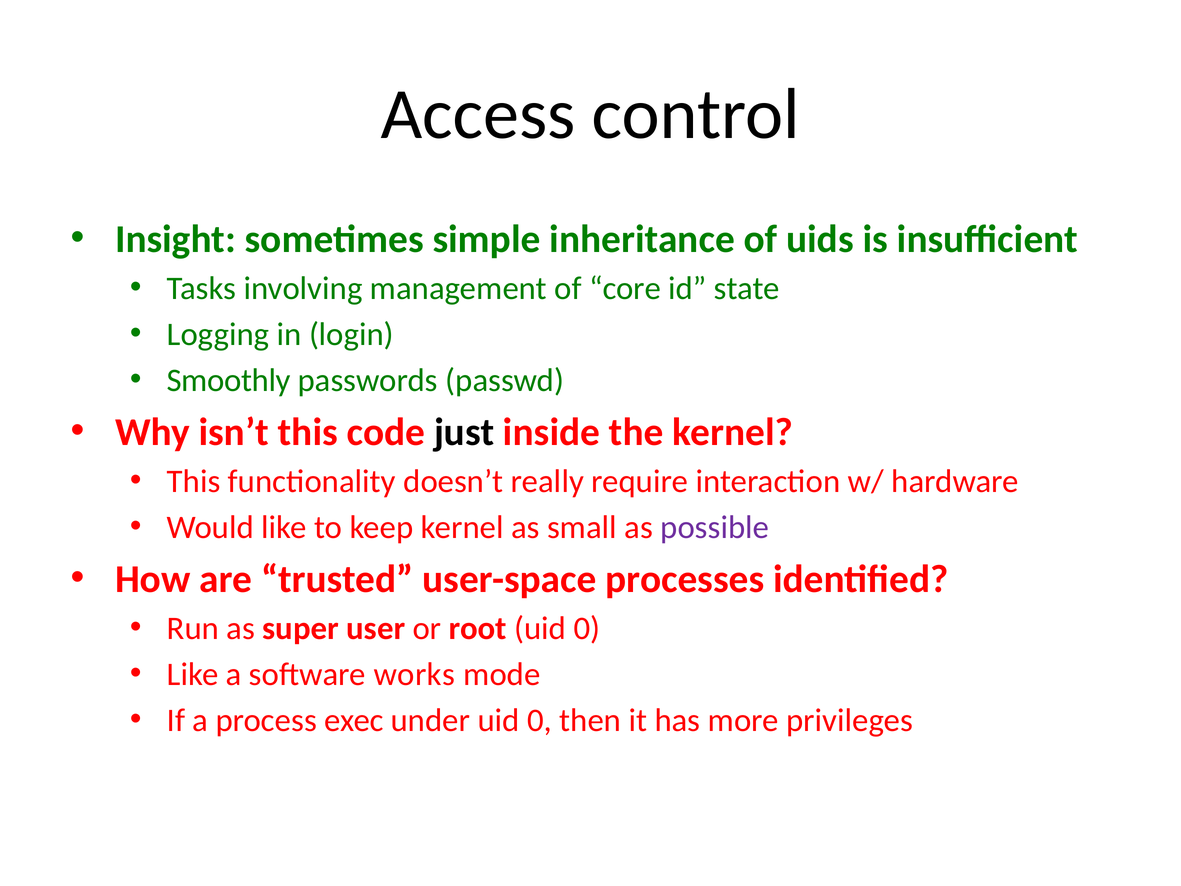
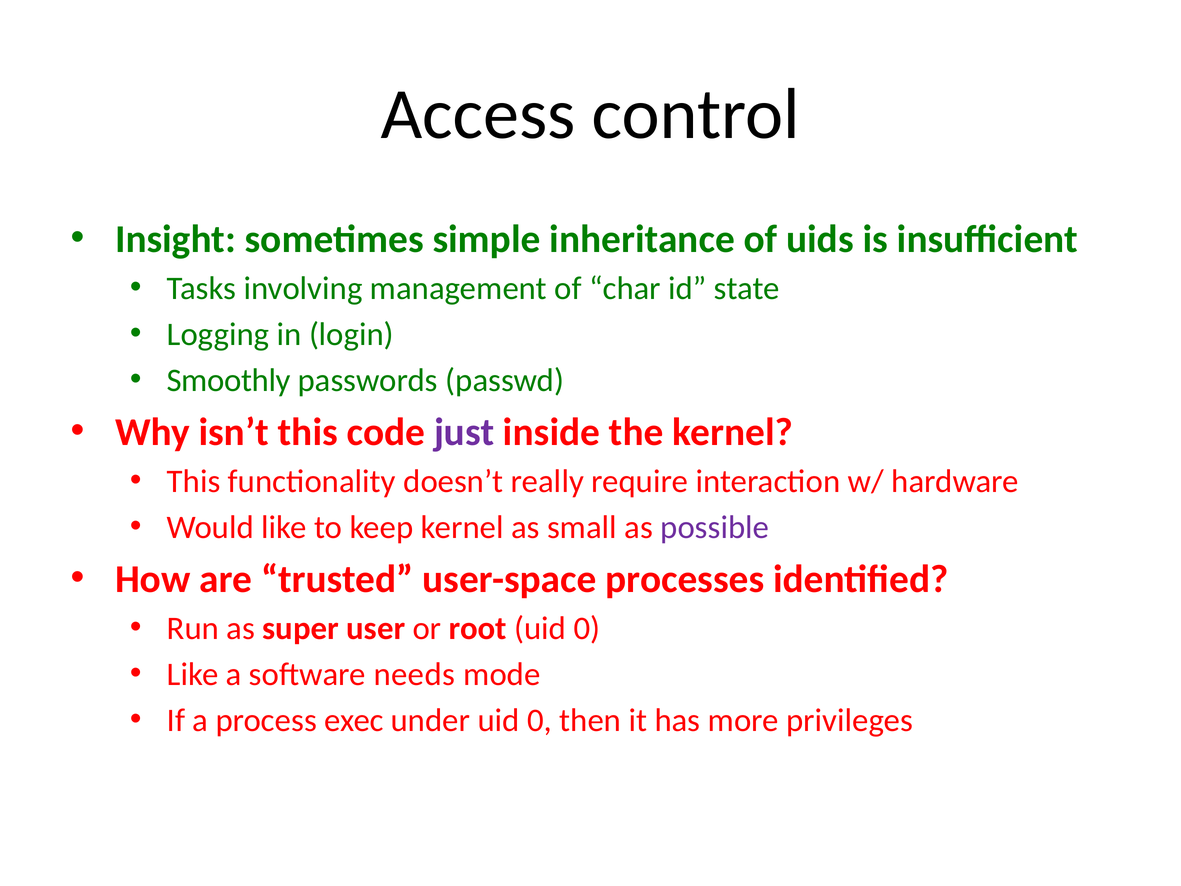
core: core -> char (625, 288)
just colour: black -> purple (464, 432)
works: works -> needs (414, 674)
